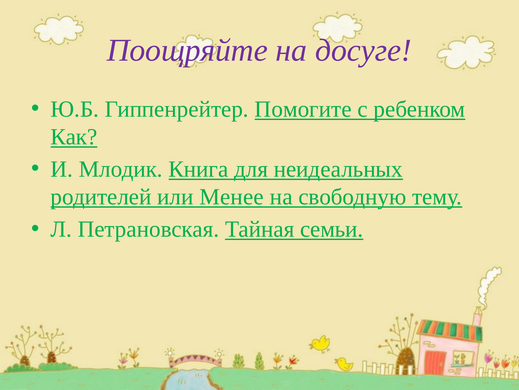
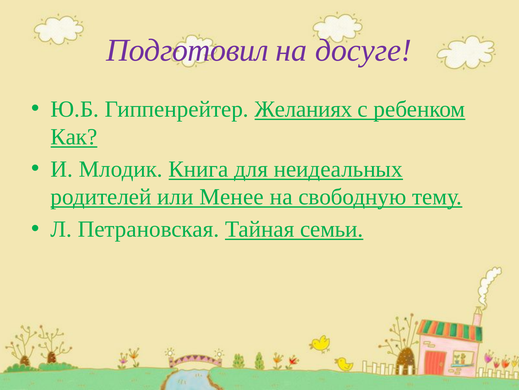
Поощряйте: Поощряйте -> Подготовил (187, 50)
Помогите: Помогите -> Желаниях (303, 109)
